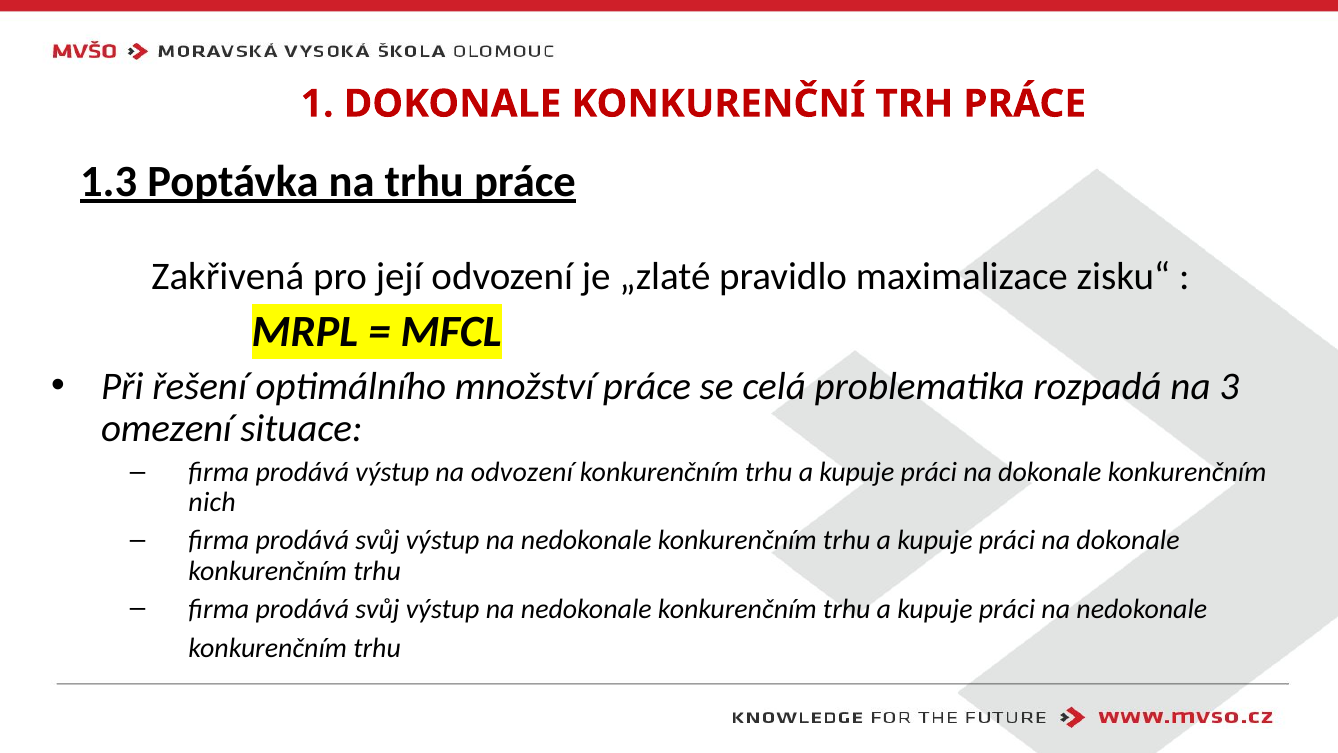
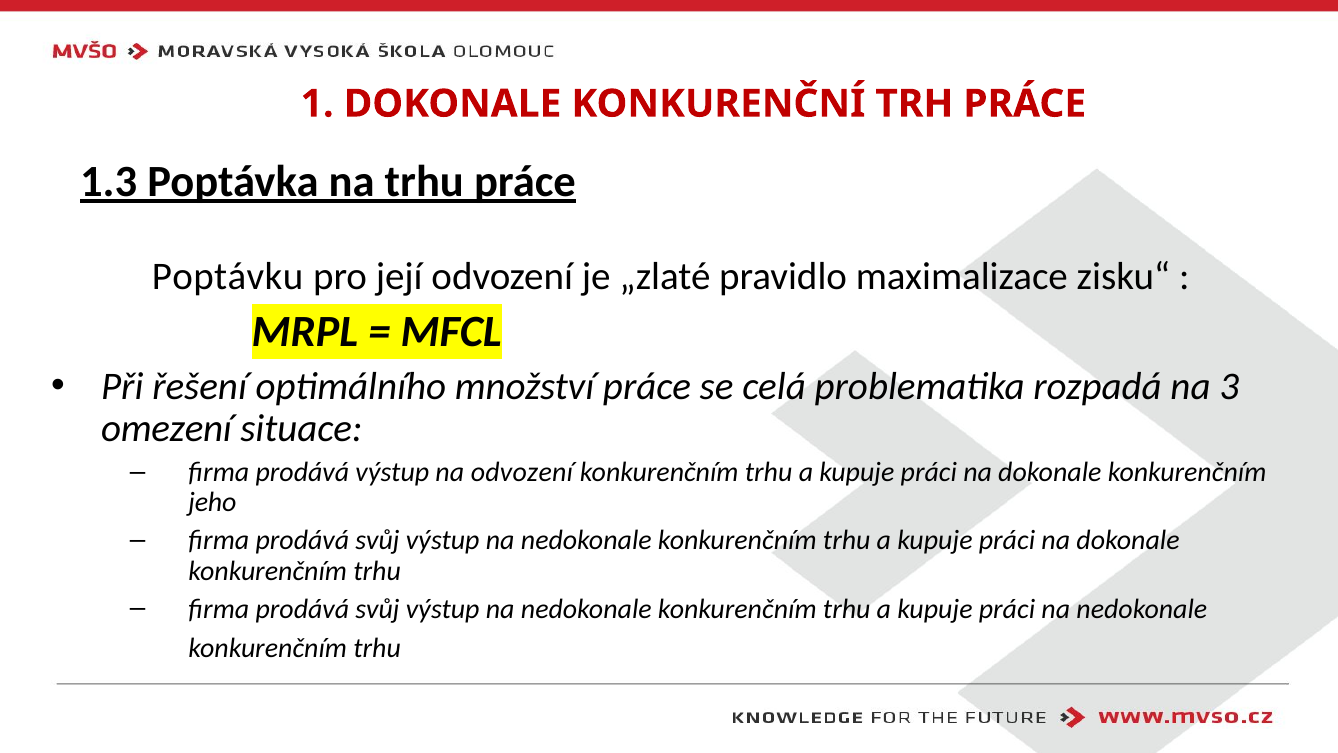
Zakřivená: Zakřivená -> Poptávku (228, 277)
nich: nich -> jeho (212, 502)
